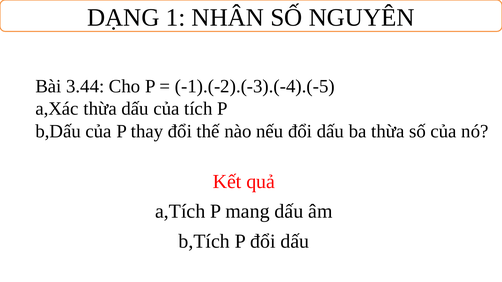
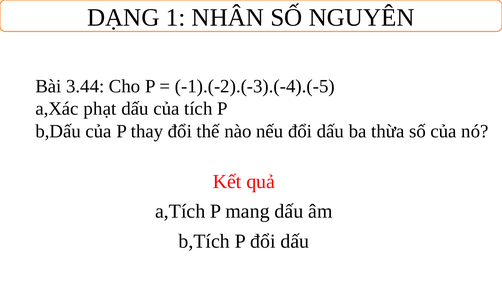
a,Xác thừa: thừa -> phạt (100, 109)
